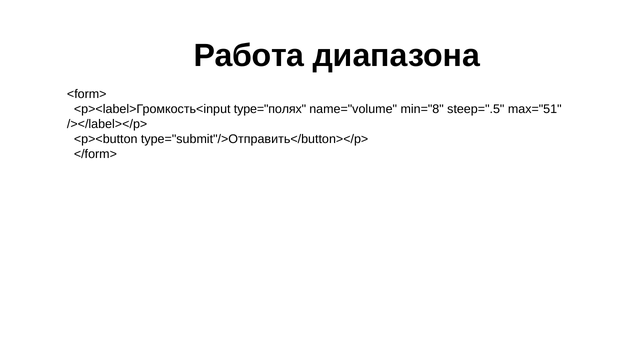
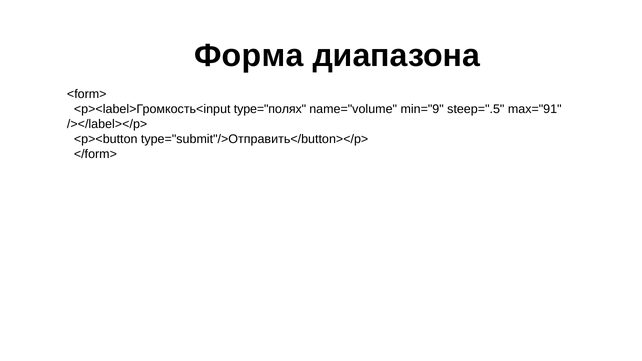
Работа: Работа -> Форма (249, 56)
min="8: min="8 -> min="9 (422, 109)
max="51: max="51 -> max="91 (535, 109)
